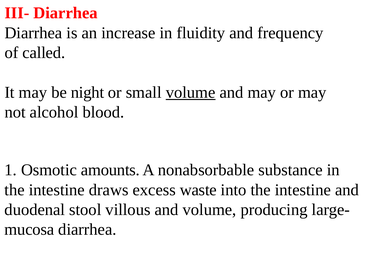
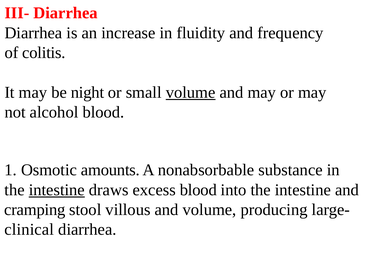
called: called -> colitis (44, 53)
intestine underline: none -> present (57, 190)
excess waste: waste -> blood (198, 190)
duodenal: duodenal -> cramping (35, 210)
mucosa: mucosa -> clinical (29, 230)
